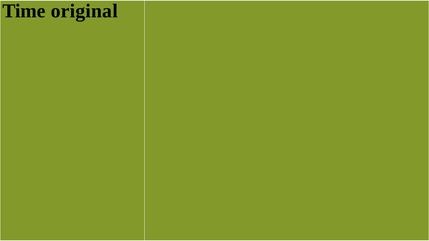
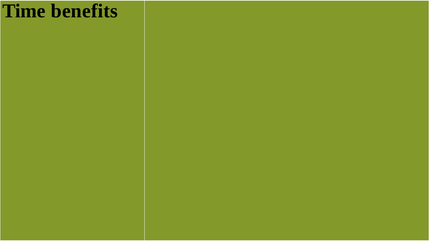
original: original -> benefits (84, 11)
